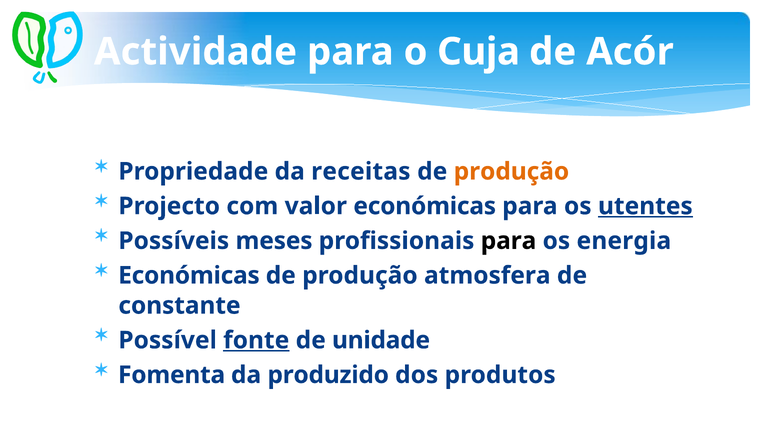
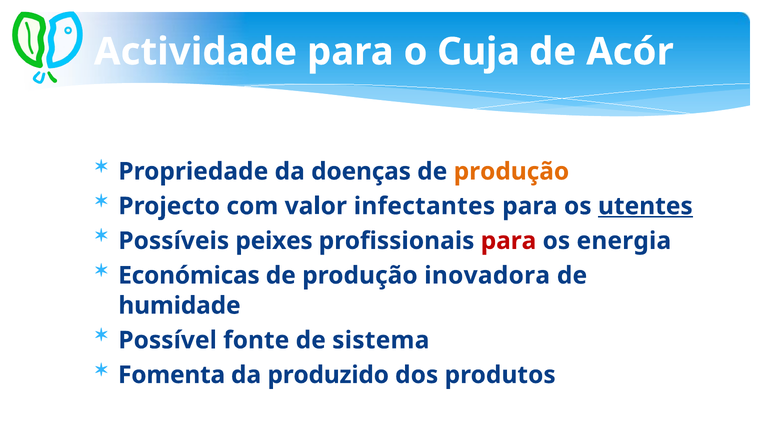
receitas: receitas -> doenças (361, 171)
valor económicas: económicas -> infectantes (424, 206)
meses: meses -> peixes (274, 241)
para colour: black -> red (509, 241)
atmosfera: atmosfera -> inovadora (487, 276)
constante: constante -> humidade (179, 306)
fonte underline: present -> none (256, 340)
unidade: unidade -> sistema (381, 340)
